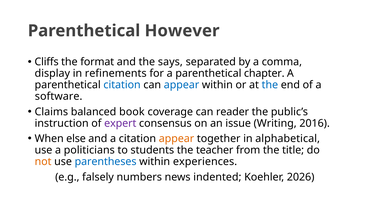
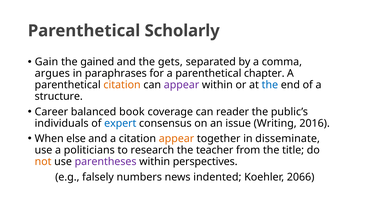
However: However -> Scholarly (182, 31)
Cliffs: Cliffs -> Gain (46, 62)
format: format -> gained (97, 62)
says: says -> gets (170, 62)
display: display -> argues (52, 73)
refinements: refinements -> paraphrases (116, 73)
citation colour: blue -> orange (122, 85)
appear colour: blue -> purple (182, 85)
software: software -> structure (59, 96)
Claims: Claims -> Career (51, 111)
instruction: instruction -> individuals (62, 123)
expert colour: purple -> blue (120, 123)
alphabetical: alphabetical -> disseminate (288, 138)
students: students -> research (152, 150)
parentheses colour: blue -> purple (106, 161)
experiences: experiences -> perspectives (205, 161)
2026: 2026 -> 2066 (301, 176)
